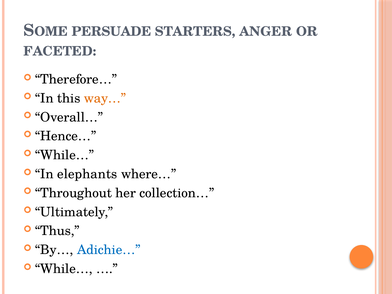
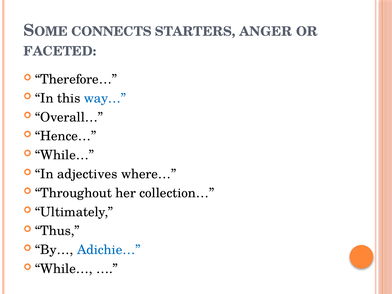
PERSUADE: PERSUADE -> CONNECTS (111, 32)
way… colour: orange -> blue (105, 98)
elephants: elephants -> adjectives (87, 174)
